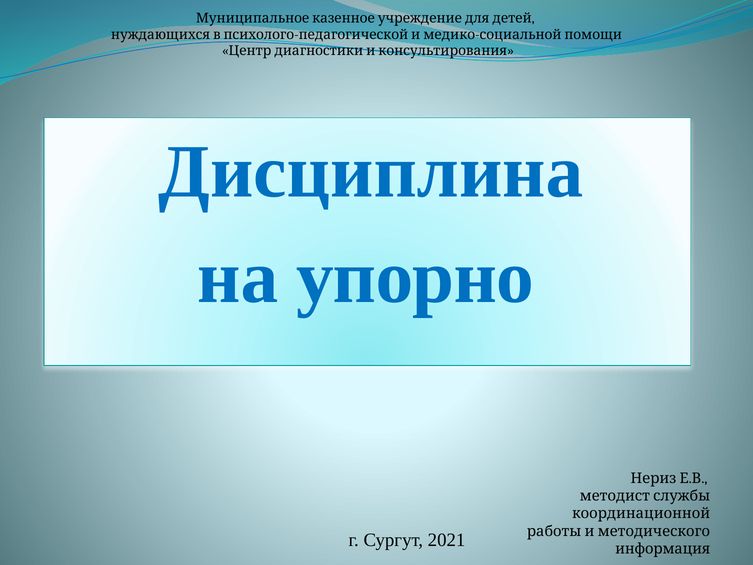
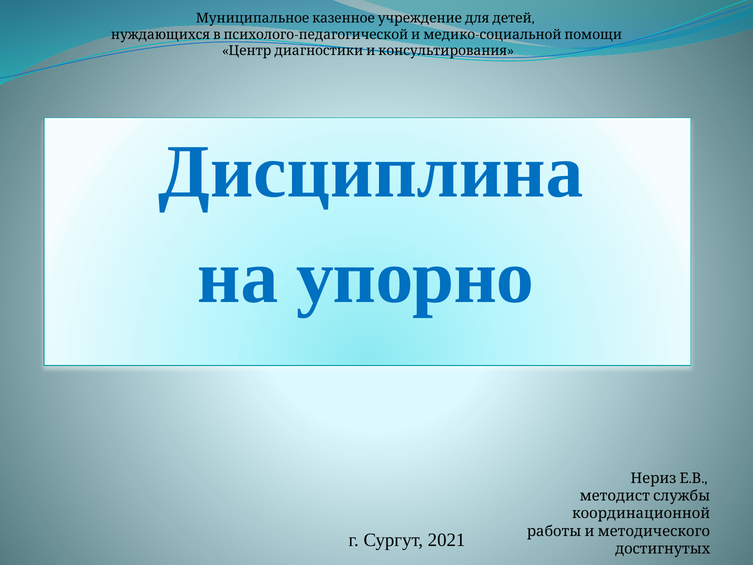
информация: информация -> достигнутых (663, 549)
